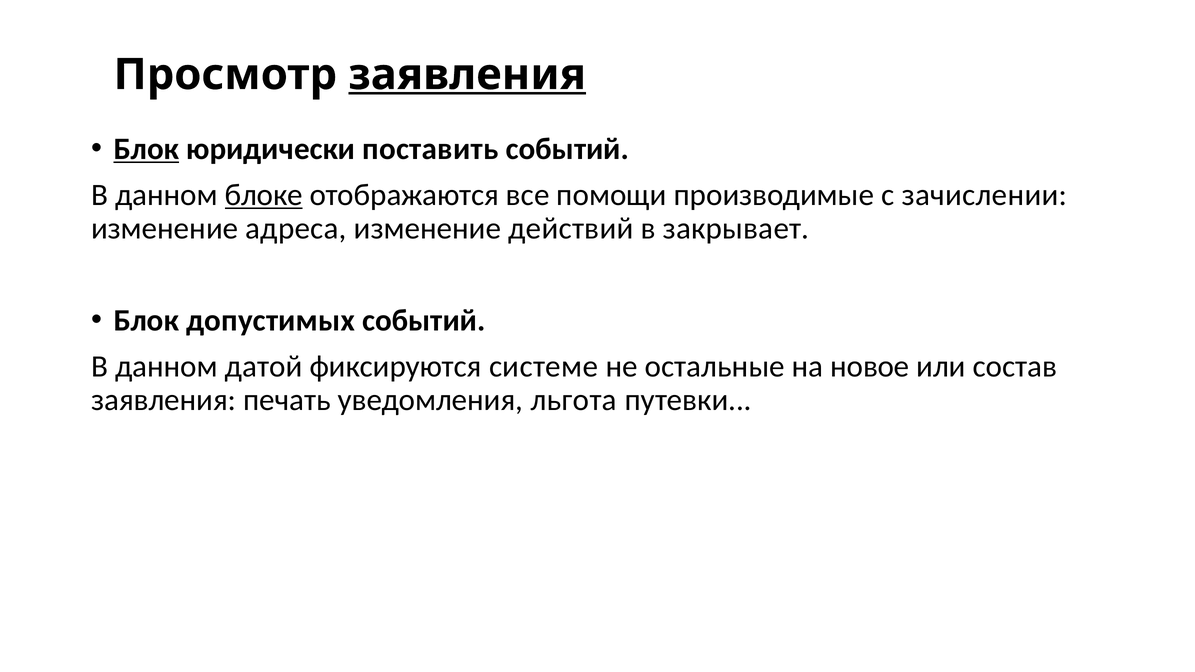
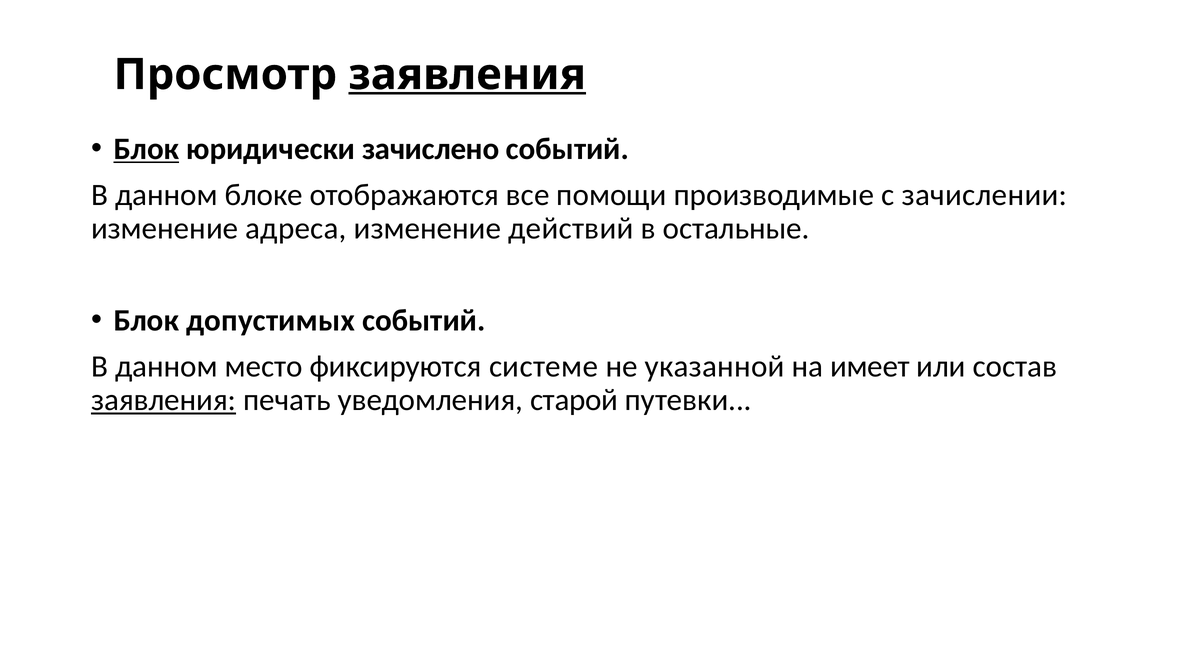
поставить: поставить -> зачислено (431, 149)
блоке underline: present -> none (264, 195)
закрывает: закрывает -> остальные (736, 229)
датой: датой -> место (264, 367)
остальные: остальные -> указанной (715, 367)
новое: новое -> имеет (870, 367)
заявления underline: none -> present (164, 400)
льгота: льгота -> старой (574, 400)
